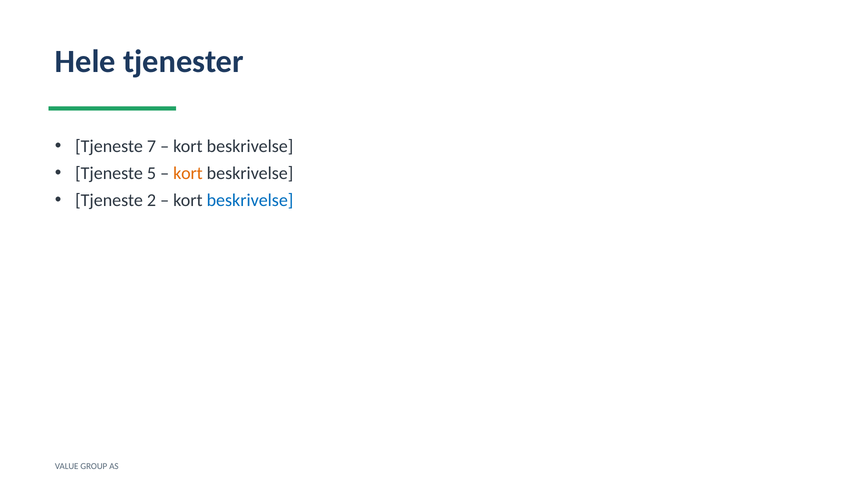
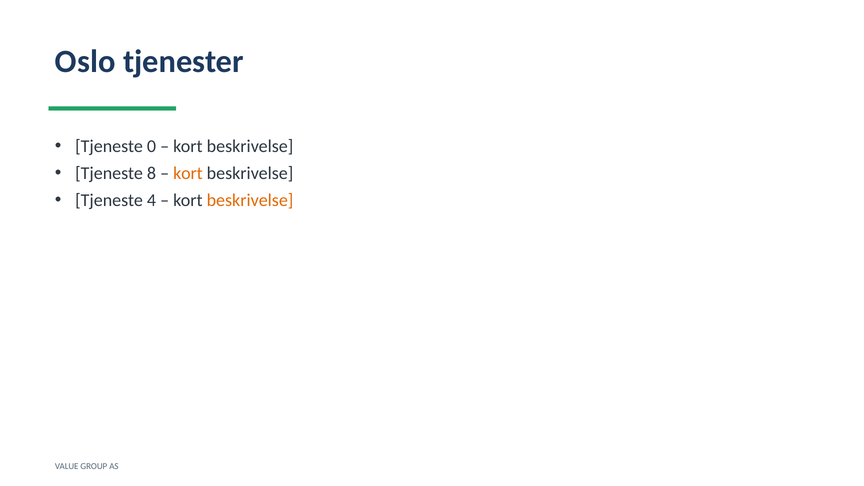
Hele: Hele -> Oslo (85, 62)
7: 7 -> 0 (151, 146)
5: 5 -> 8 (151, 173)
2: 2 -> 4 (151, 200)
beskrivelse colour: blue -> orange (250, 200)
